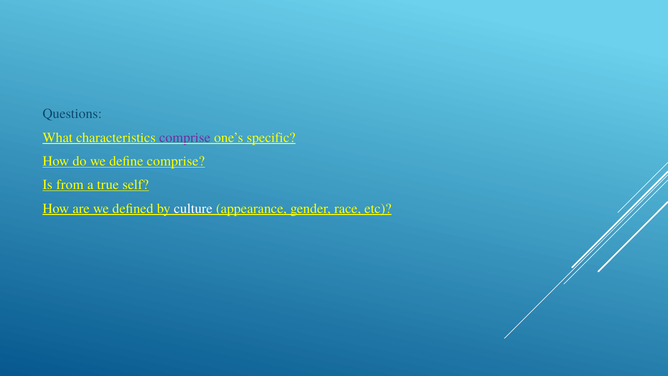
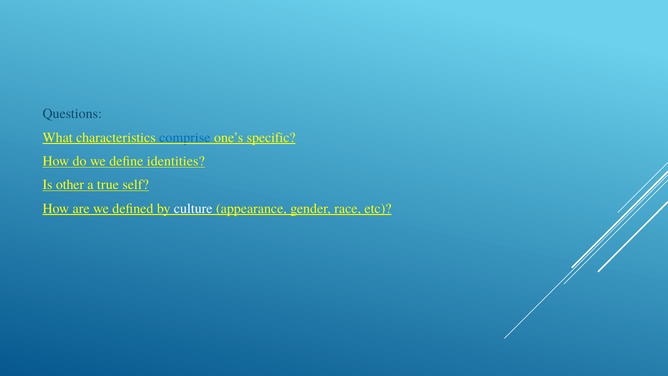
comprise colour: purple -> blue (185, 137)
define comprise: comprise -> identities (176, 161)
from: from -> other (70, 185)
